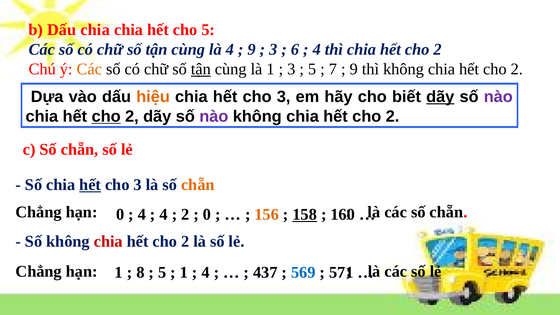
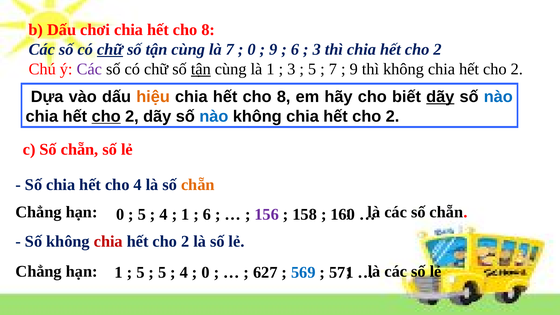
Dấu chia: chia -> chơi (95, 30)
5: 5 -> 8 (208, 30)
chữ underline: none -> present (110, 49)
là 4: 4 -> 7 (230, 49)
9: 9 -> 0 (252, 49)
3: 3 -> 9 (273, 49)
4: 4 -> 3 (317, 49)
Các colour: orange -> purple (89, 69)
3: 3 -> 8 (284, 97)
nào colour: purple -> blue (498, 97)
nào colour: purple -> blue (214, 116)
hết underline: present -> none (90, 185)
3: 3 -> 4 (138, 185)
4: 4 -> 5 (142, 214)
2: 2 -> 1 (185, 214)
0: 0 -> 6 (207, 214)
156 colour: orange -> purple (267, 214)
158 underline: present -> none (305, 214)
8: 8 -> 5 (140, 272)
1: 1 -> 4 (184, 272)
4: 4 -> 0 (206, 272)
437: 437 -> 627 (265, 272)
